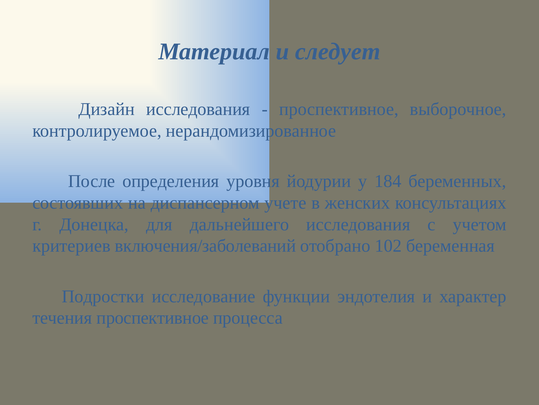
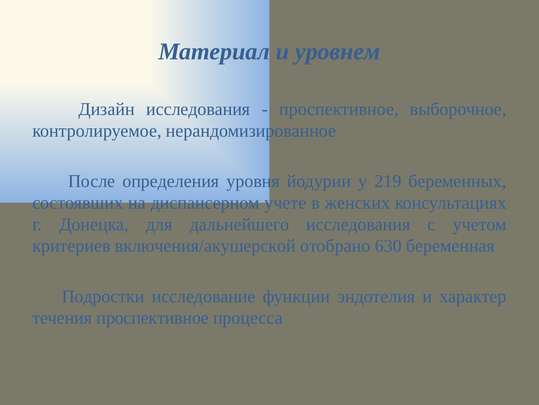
следует: следует -> уровнем (338, 52)
184: 184 -> 219 (388, 181)
включения/заболеваний: включения/заболеваний -> включения/акушерской (205, 246)
102: 102 -> 630 (388, 246)
